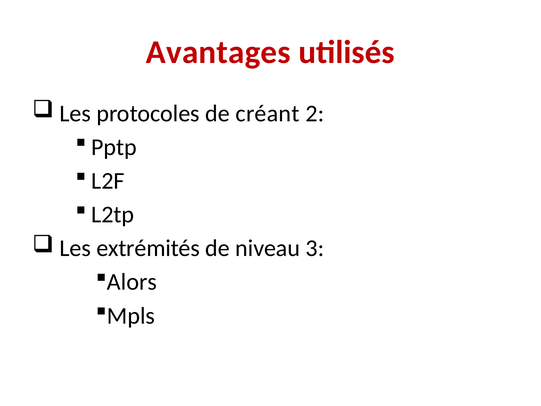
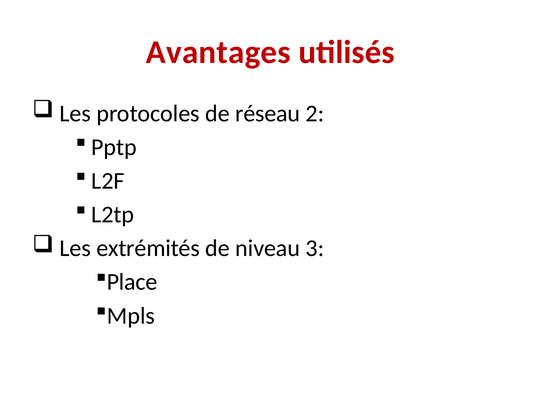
créant: créant -> réseau (268, 113)
Alors: Alors -> Place (132, 282)
